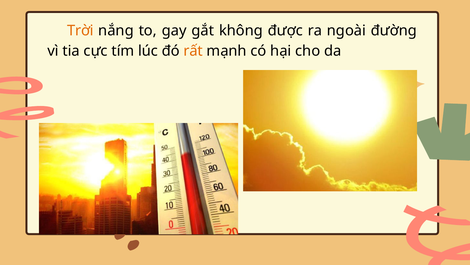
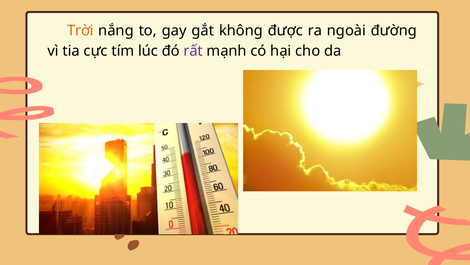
rất colour: orange -> purple (193, 51)
